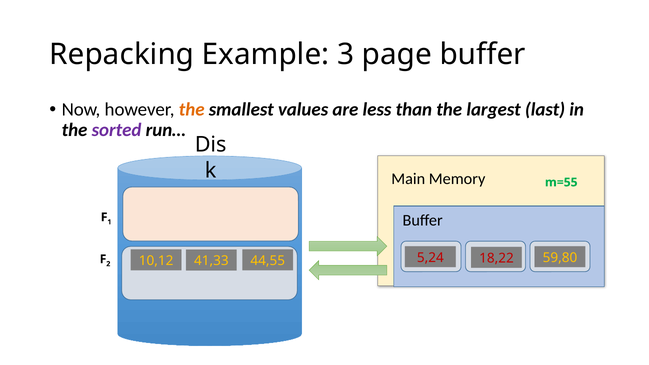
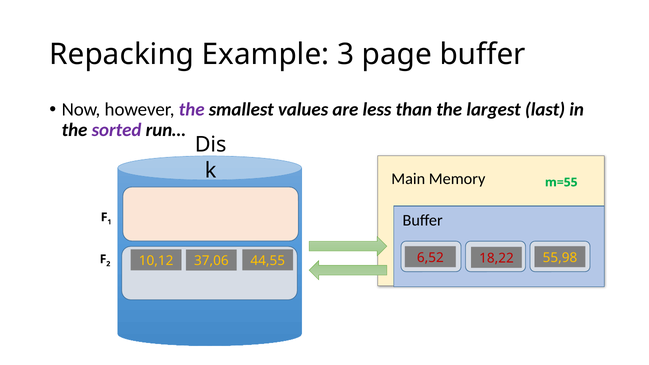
the colour: orange -> purple (192, 110)
5,24: 5,24 -> 6,52 (430, 258)
59,80: 59,80 -> 55,98 (560, 258)
41,33: 41,33 -> 37,06 (211, 261)
